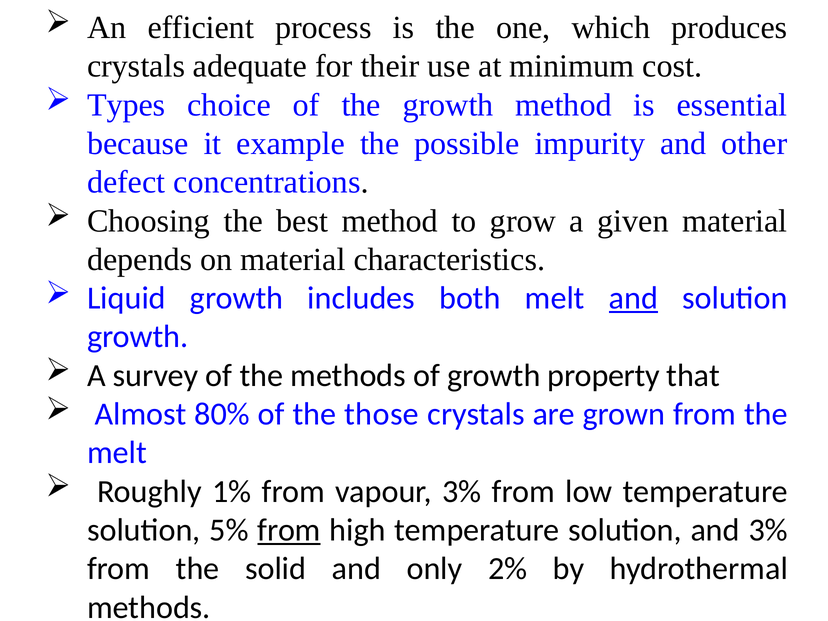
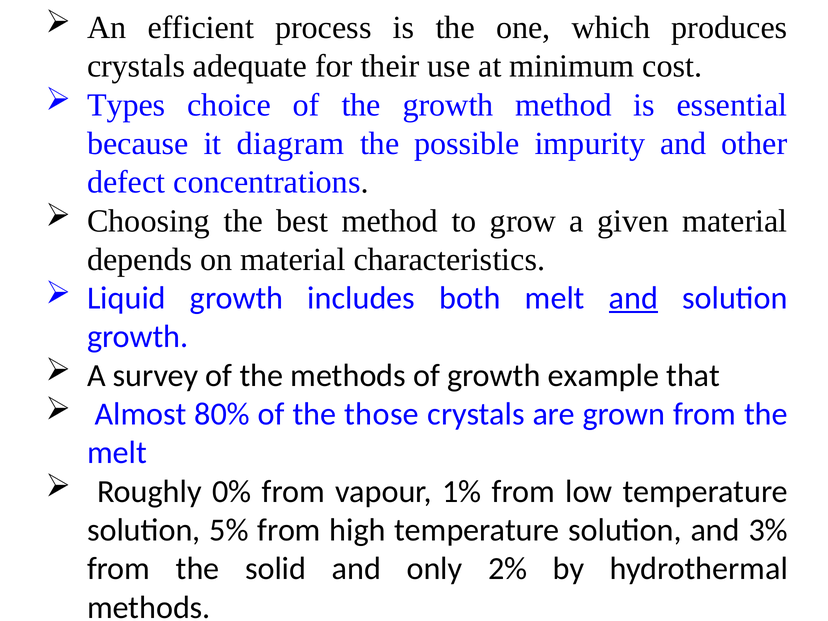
example: example -> diagram (291, 144)
property: property -> example (603, 376)
1%: 1% -> 0% (232, 492)
vapour 3%: 3% -> 1% (462, 492)
from underline: present -> none (289, 530)
